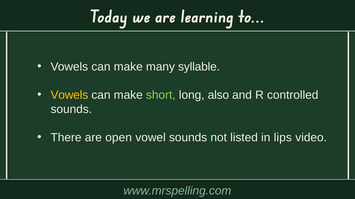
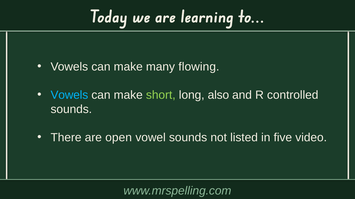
syllable: syllable -> flowing (199, 67)
Vowels colour: yellow -> light blue (69, 95)
lips: lips -> five (283, 138)
